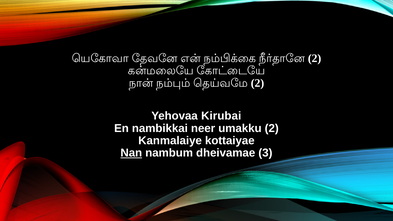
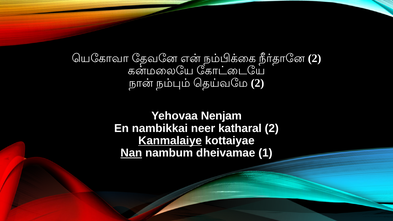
Kirubai: Kirubai -> Nenjam (221, 116)
umakku: umakku -> katharal (240, 128)
Kanmalaiye underline: none -> present (170, 141)
3: 3 -> 1 (265, 153)
